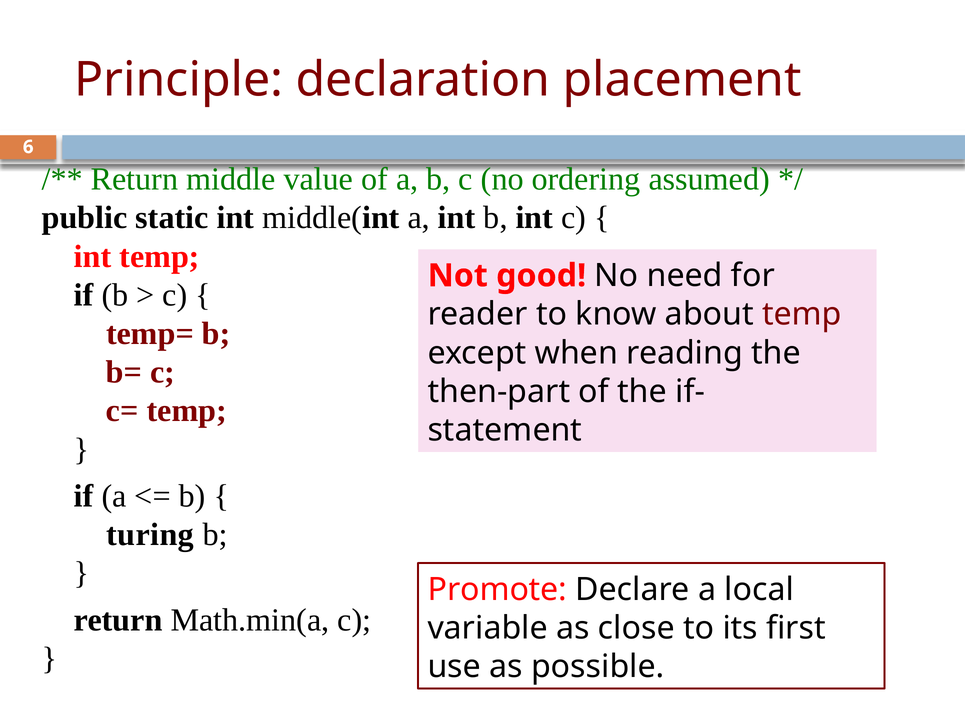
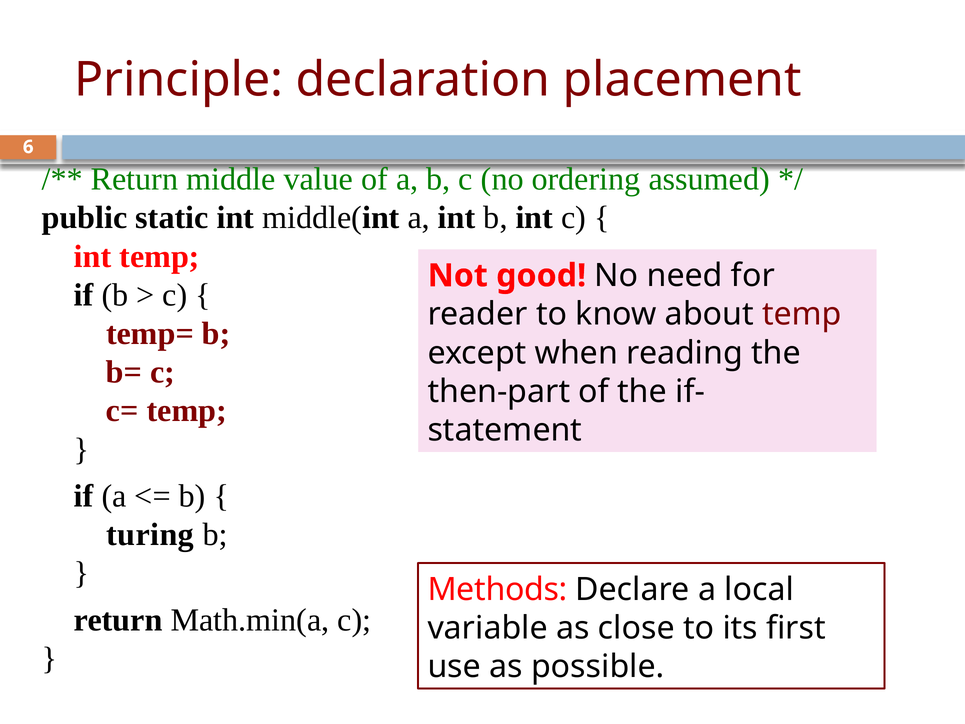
Promote: Promote -> Methods (498, 589)
